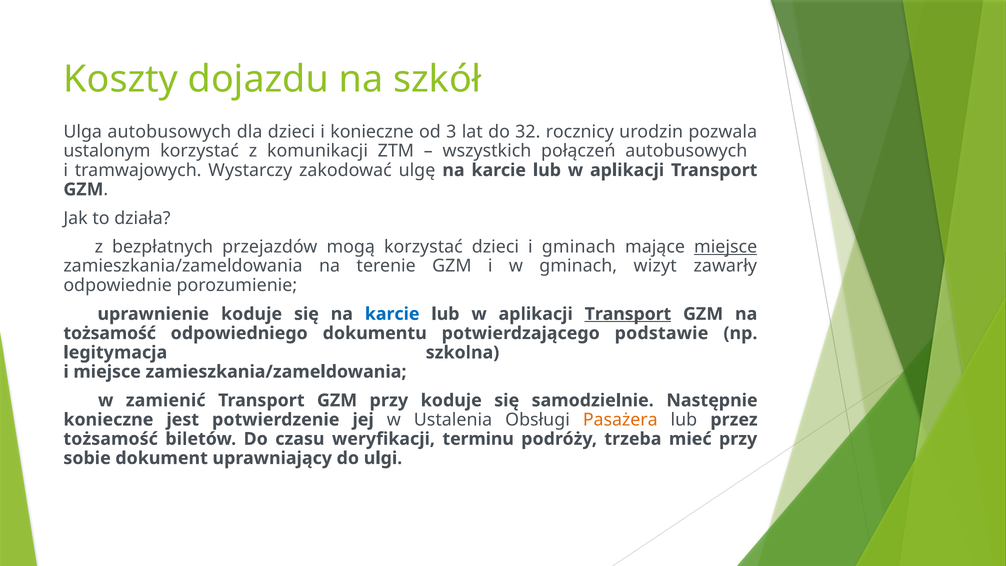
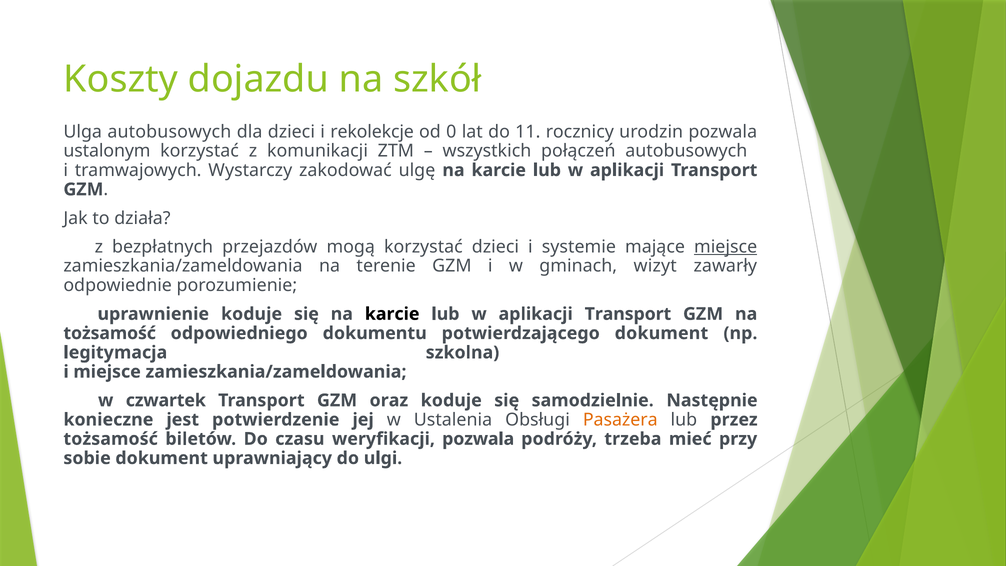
i konieczne: konieczne -> rekolekcje (372, 132)
3: 3 -> 0 (451, 132)
32: 32 -> 11 (528, 132)
i gminach: gminach -> systemie (579, 247)
karcie colour: blue -> black (392, 314)
Transport underline: present -> none (628, 314)
potwierdzającego podstawie: podstawie -> dokument (661, 333)
zamienić: zamienić -> czwartek (166, 400)
GZM przy: przy -> oraz (389, 400)
weryfikacji terminu: terminu -> pozwala (478, 439)
